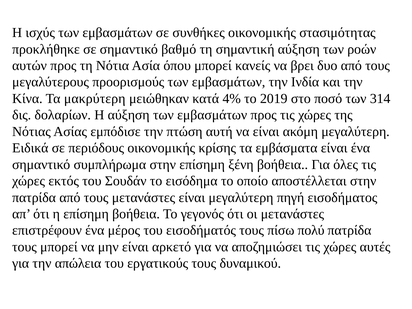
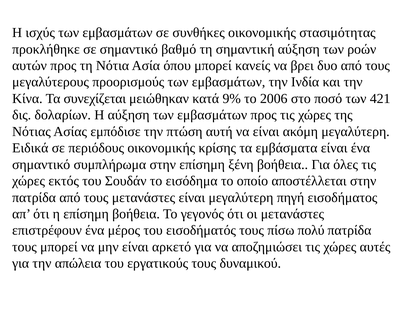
μακρύτερη: μακρύτερη -> συνεχίζεται (95, 99)
4%: 4% -> 9% (232, 99)
2019: 2019 -> 2006 (274, 99)
314: 314 -> 421 (380, 99)
